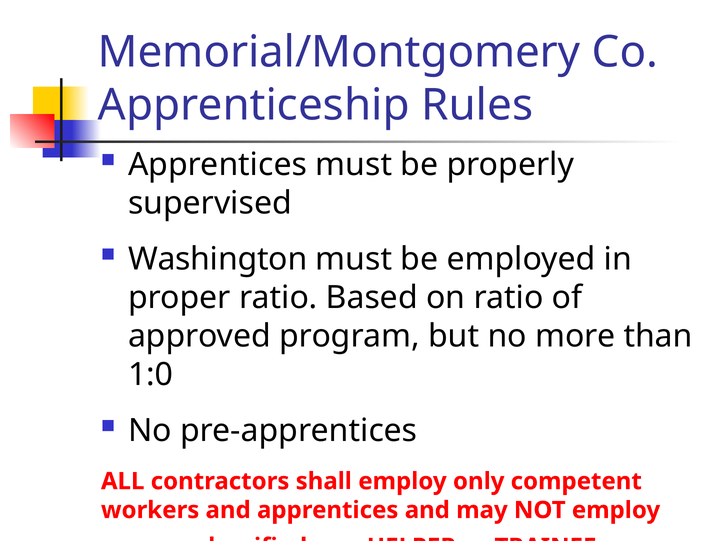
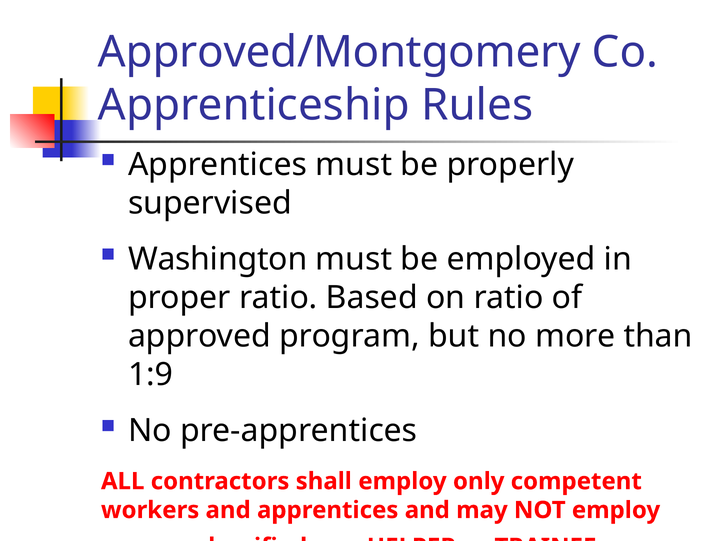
Memorial/Montgomery: Memorial/Montgomery -> Approved/Montgomery (339, 52)
1:0: 1:0 -> 1:9 (151, 374)
